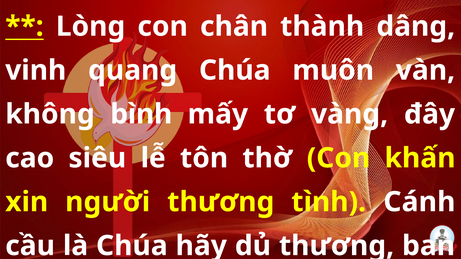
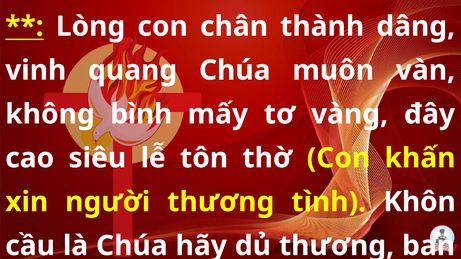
Cánh: Cánh -> Khôn (420, 202)
